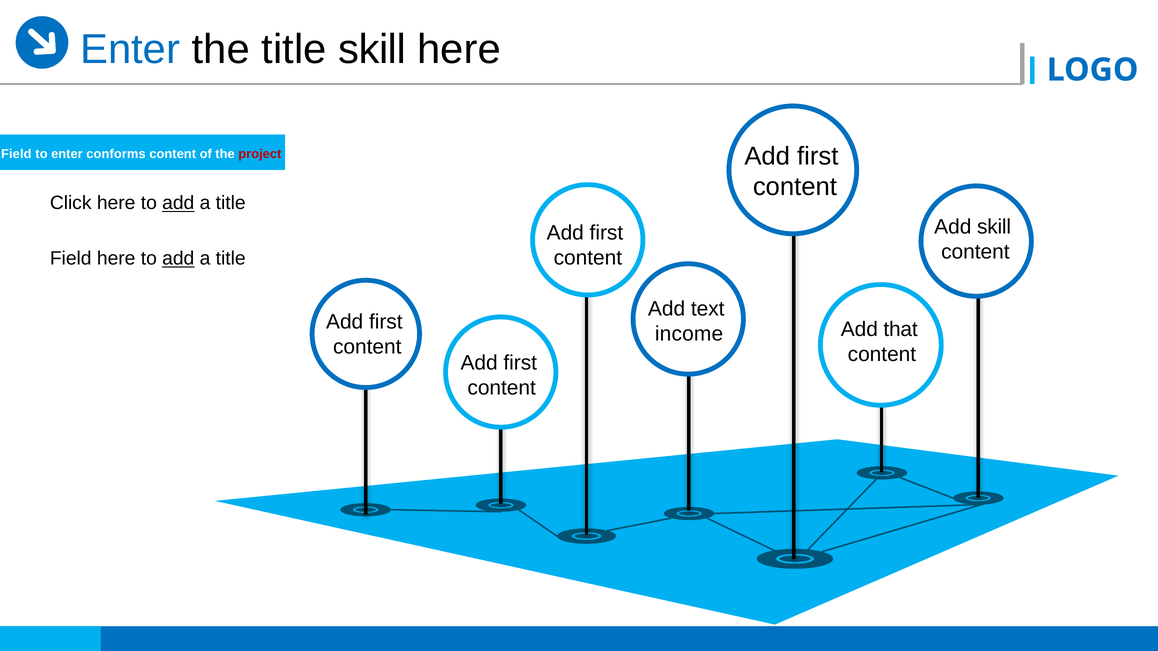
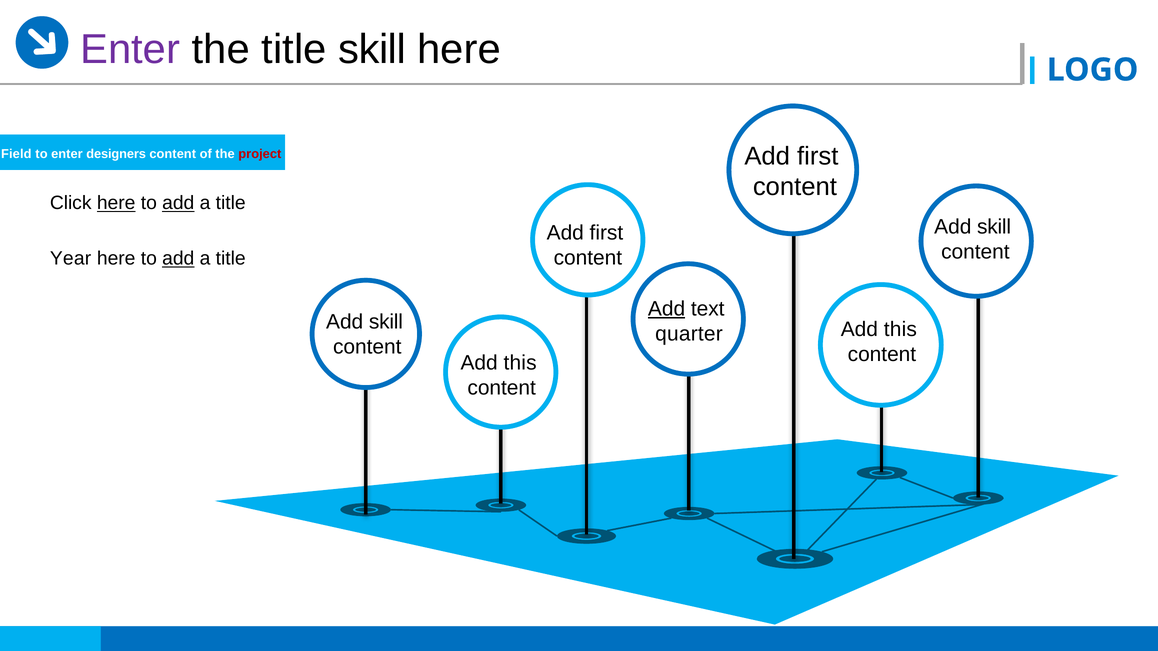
Enter colour: blue -> purple (130, 49)
conforms: conforms -> designers (116, 154)
here underline: none -> present (116, 203)
Field: Field -> Year (71, 259)
Add underline: none -> present (667, 309)
first: first -> skill (386, 322)
that: that -> this (900, 330)
income: income -> quarter (689, 334)
first: first -> this (520, 363)
